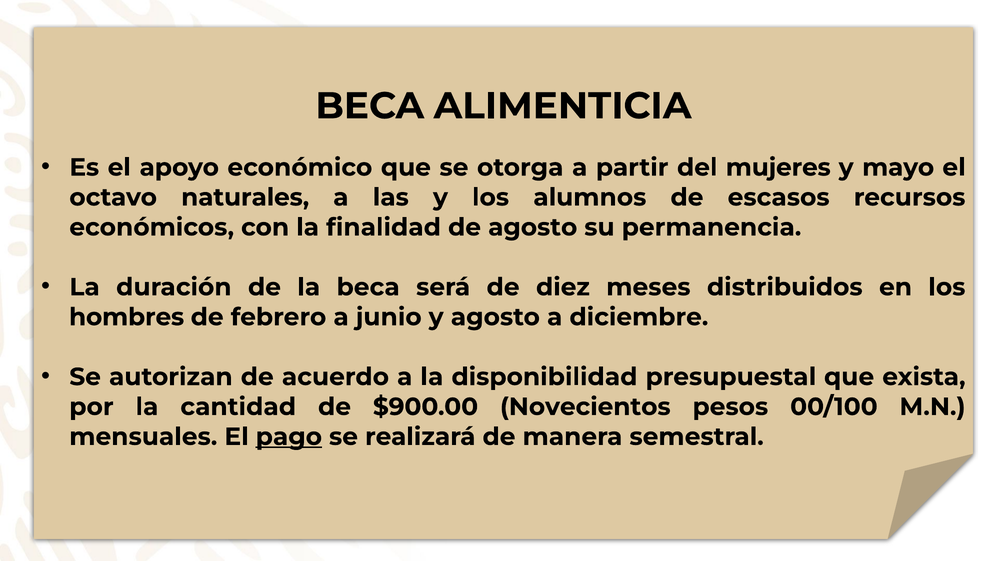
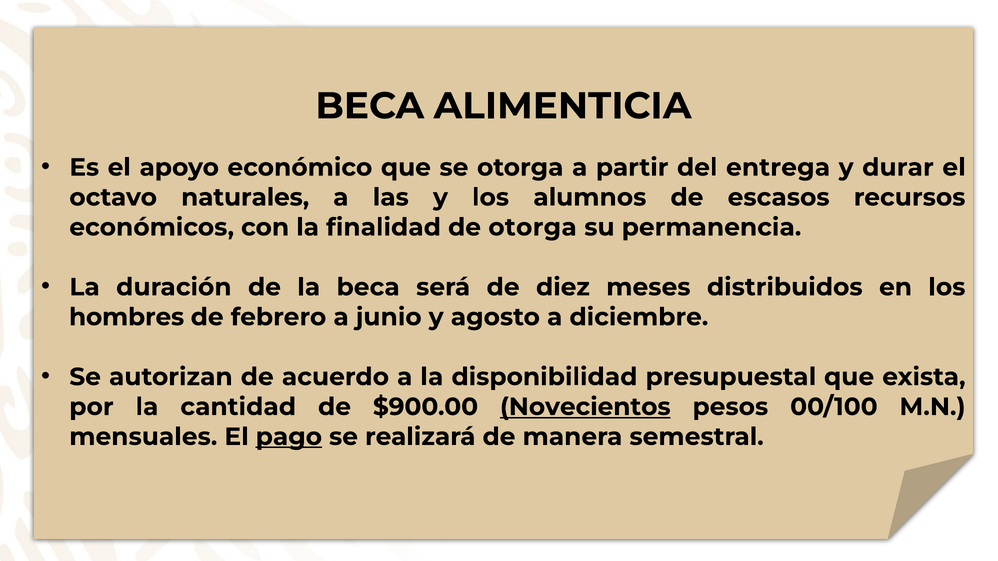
mujeres: mujeres -> entrega (778, 168)
mayo: mayo -> durar (898, 168)
de agosto: agosto -> otorga (533, 227)
Novecientos underline: none -> present (585, 407)
